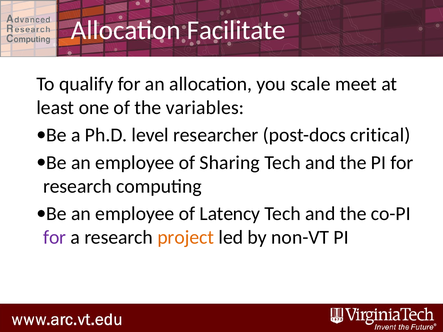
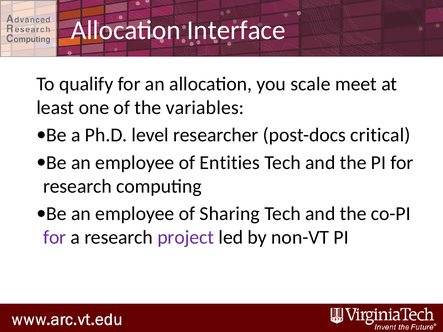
Facilitate: Facilitate -> Interface (236, 30)
Sharing: Sharing -> Entities (230, 163)
Latency: Latency -> Sharing (230, 214)
project colour: orange -> purple (186, 238)
